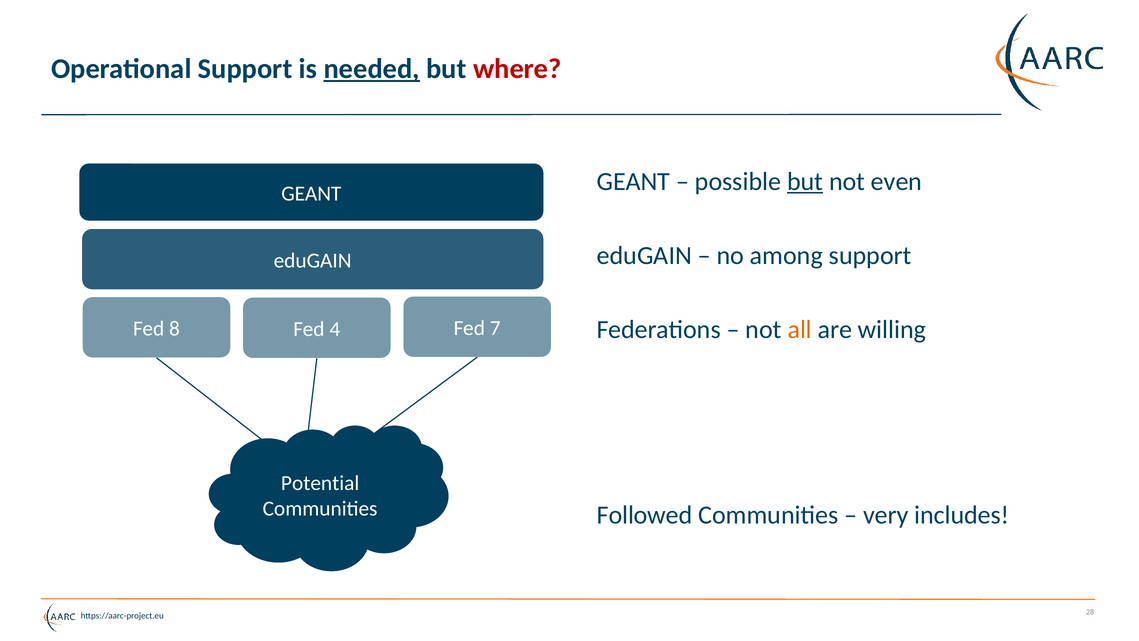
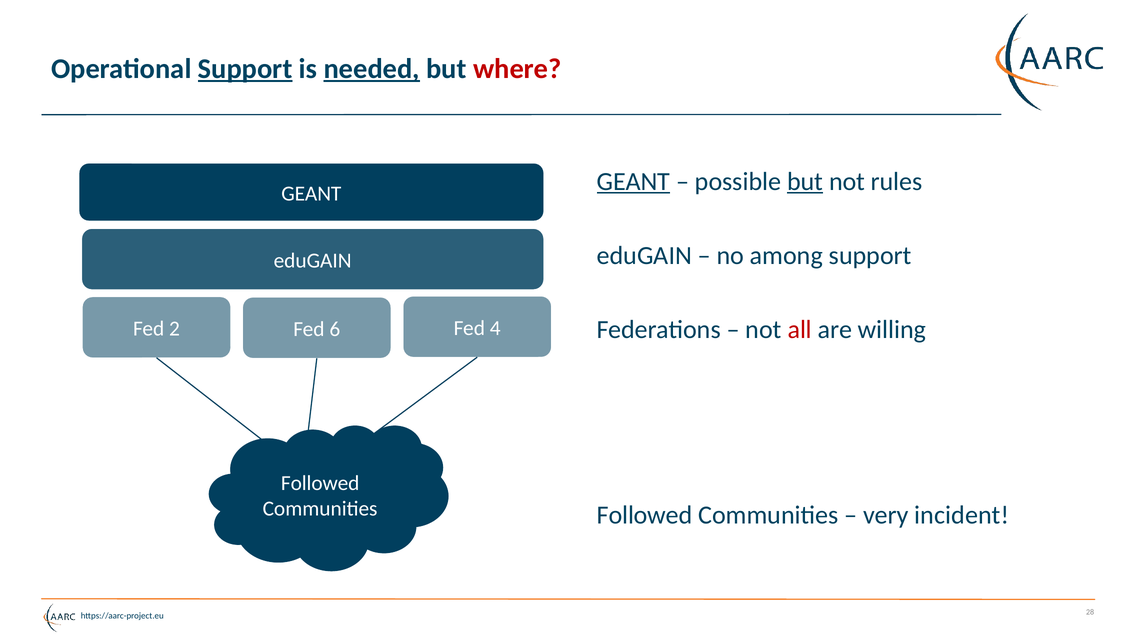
Support underline: none -> present (245, 69)
GEANT underline: none -> present (633, 181)
even: even -> rules (897, 181)
all colour: orange -> red (800, 330)
8: 8 -> 2 (175, 329)
7: 7 -> 4 (495, 328)
4: 4 -> 6 (335, 329)
Potential: Potential -> Followed (320, 483)
includes: includes -> incident (962, 515)
